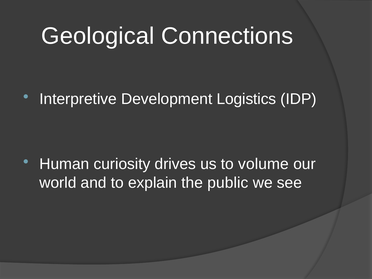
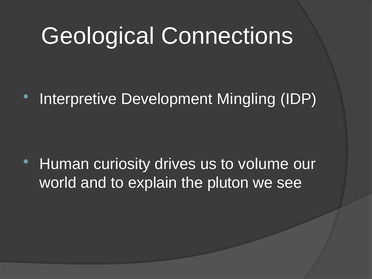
Logistics: Logistics -> Mingling (246, 99)
public: public -> pluton (228, 183)
